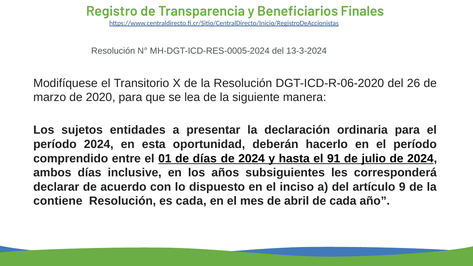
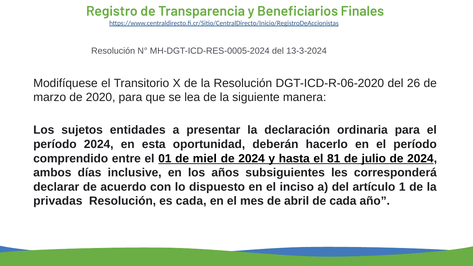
de días: días -> miel (205, 158)
91: 91 -> 81 (334, 158)
9: 9 -> 1 (402, 187)
contiene: contiene -> privadas (58, 201)
